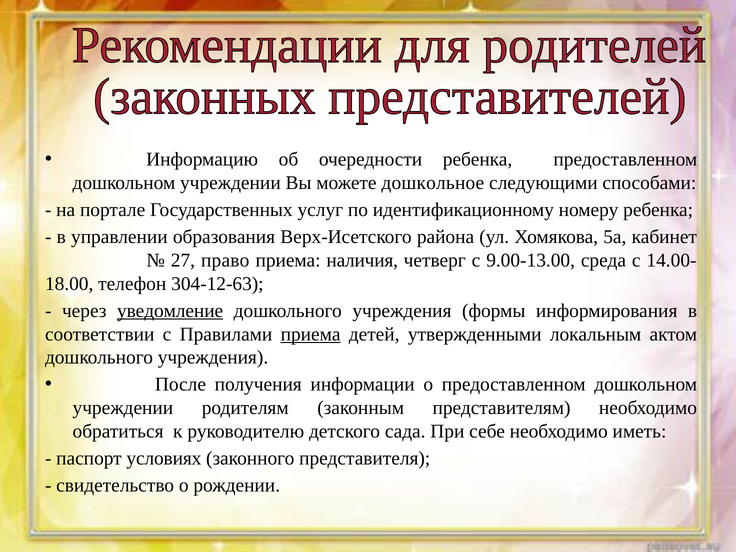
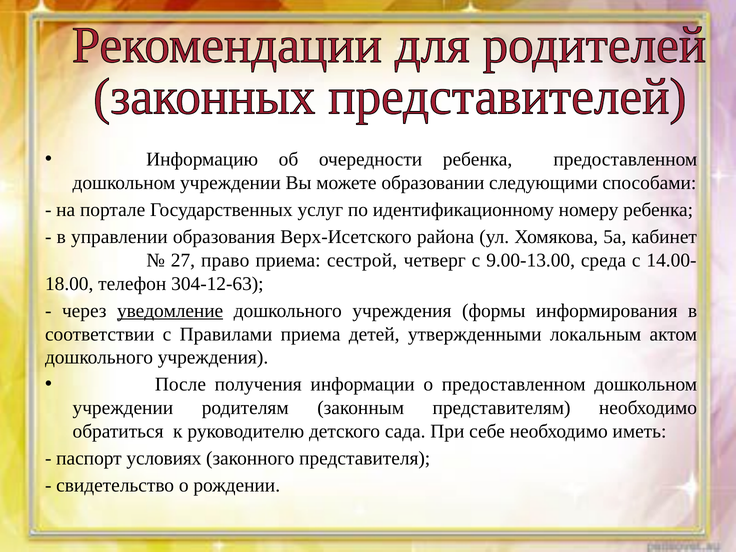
дошкольное: дошкольное -> образовании (433, 183)
наличия: наличия -> сестрой (362, 260)
приема underline: present -> none (311, 334)
